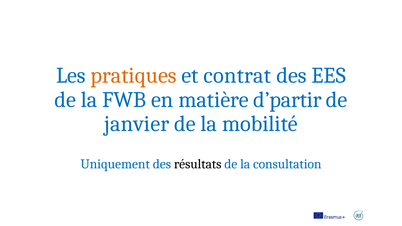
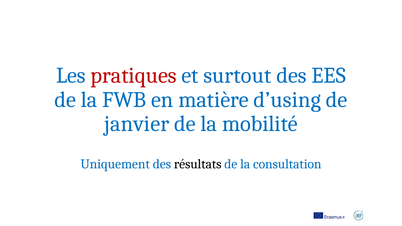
pratiques colour: orange -> red (134, 76)
contrat: contrat -> surtout (237, 76)
d’partir: d’partir -> d’using (287, 100)
